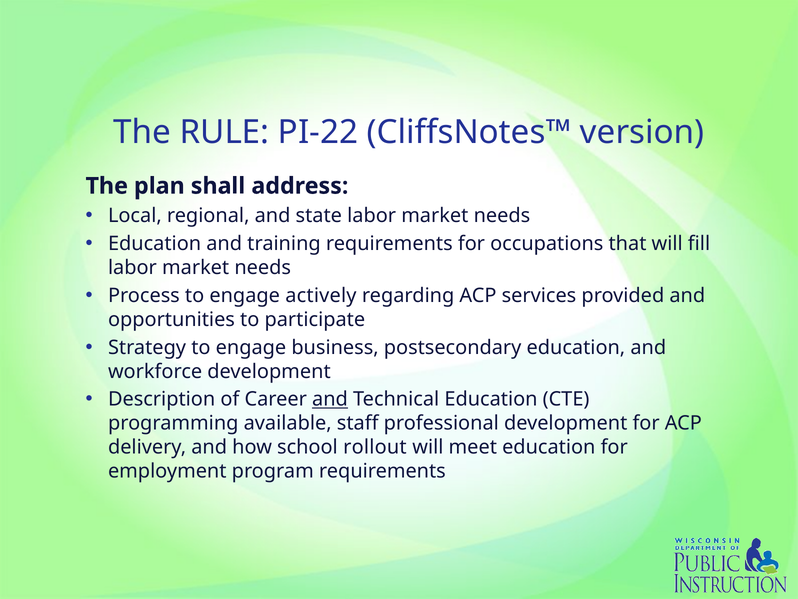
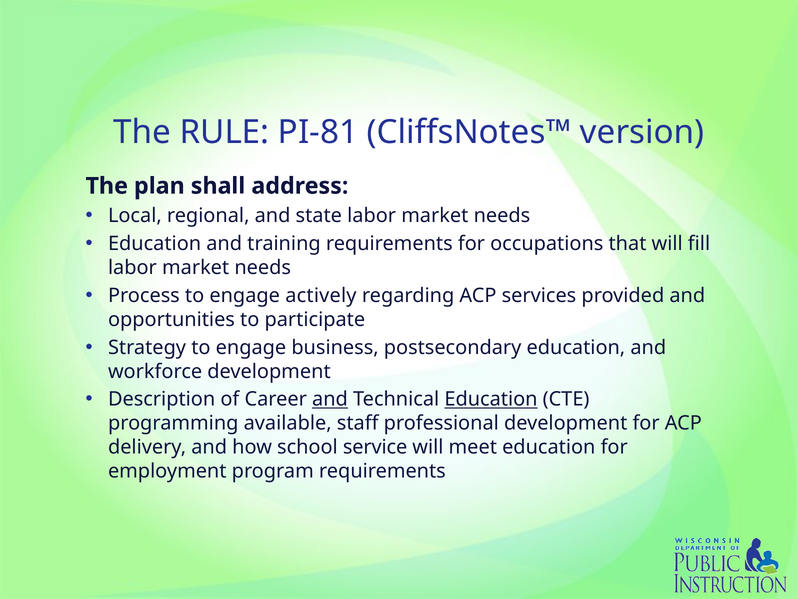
PI-22: PI-22 -> PI-81 (318, 132)
Education underline: none -> present (491, 399)
rollout: rollout -> service (375, 447)
